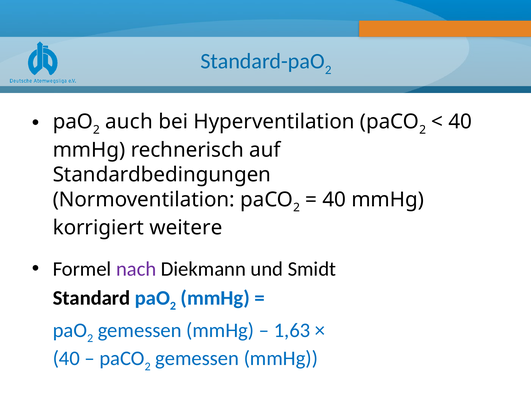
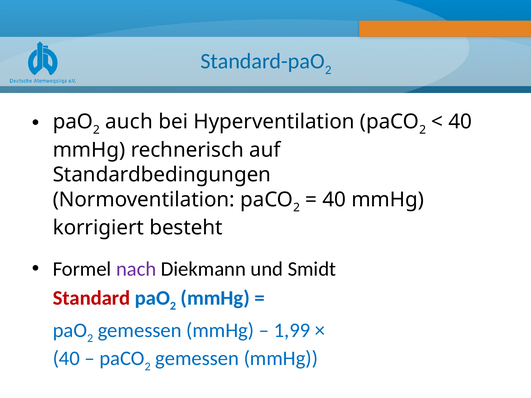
weitere: weitere -> besteht (186, 228)
Standard colour: black -> red (91, 298)
1,63: 1,63 -> 1,99 (292, 330)
